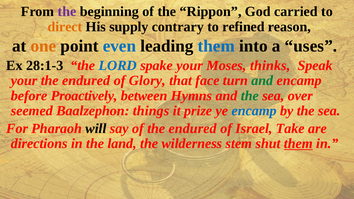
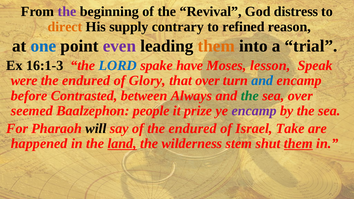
Rippon: Rippon -> Revival (211, 12)
carried: carried -> distress (296, 12)
one colour: orange -> blue (43, 46)
even colour: blue -> purple (119, 46)
them colour: blue -> orange (216, 46)
uses: uses -> trial (311, 46)
28:1-3: 28:1-3 -> 16:1-3 (45, 66)
spake your: your -> have (190, 66)
thinks: thinks -> lesson (270, 66)
your: your -> were (24, 81)
that face: face -> over (208, 81)
and colour: green -> blue (262, 81)
Proactively: Proactively -> Contrasted (84, 96)
Hymns: Hymns -> Always (192, 96)
things: things -> people (151, 111)
encamp colour: blue -> purple (254, 111)
directions: directions -> happened (39, 144)
land underline: none -> present (122, 144)
